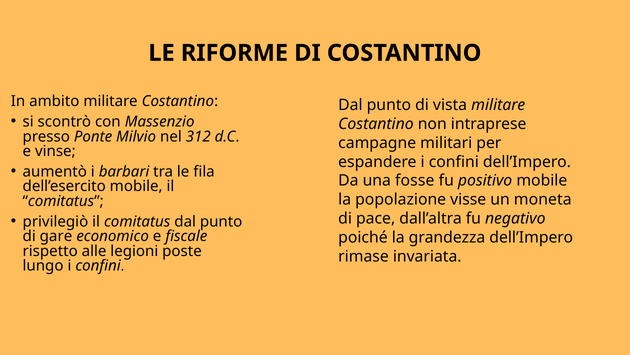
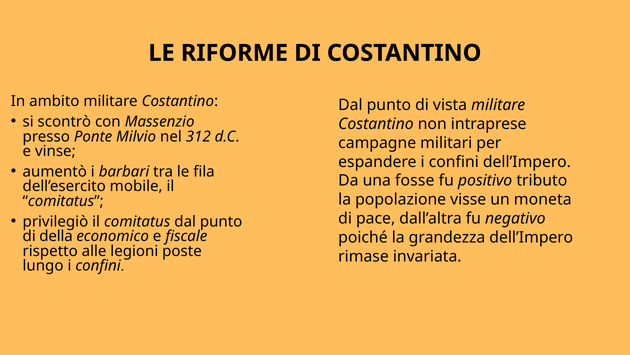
positivo mobile: mobile -> tributo (542, 180)
gare: gare -> della (56, 236)
